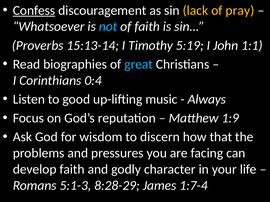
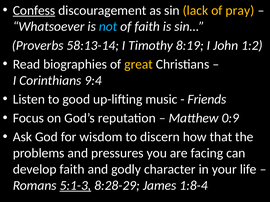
15:13-14: 15:13-14 -> 58:13-14 (93, 45)
5:19: 5:19 -> 8:19 (190, 45)
1:1: 1:1 -> 1:2 (252, 45)
great colour: light blue -> yellow (139, 64)
0:4: 0:4 -> 9:4 (93, 81)
Always: Always -> Friends (207, 99)
1:9: 1:9 -> 0:9 (230, 118)
5:1-3 underline: none -> present (75, 186)
1:7-4: 1:7-4 -> 1:8-4 (194, 186)
